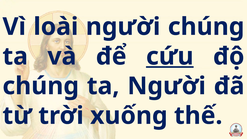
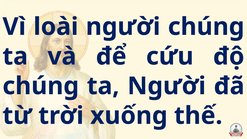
cứu underline: present -> none (170, 56)
